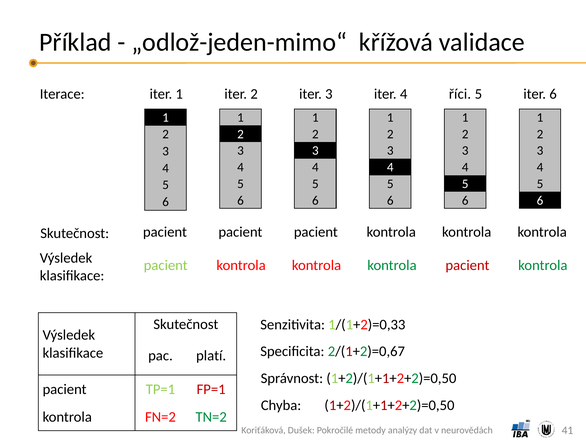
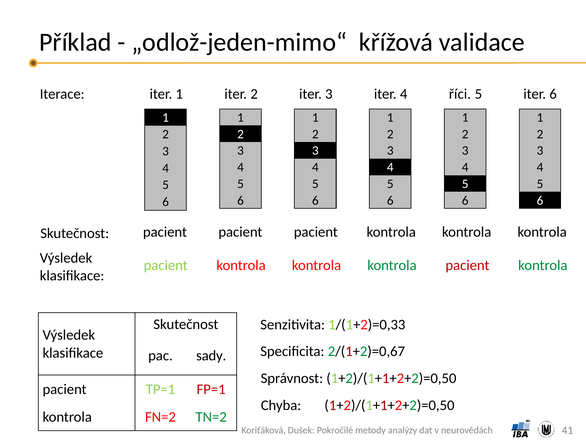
platí: platí -> sady (211, 355)
